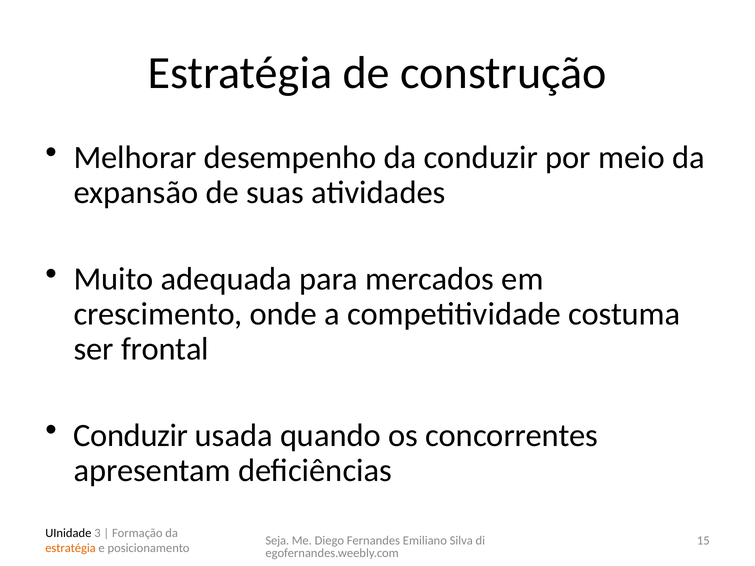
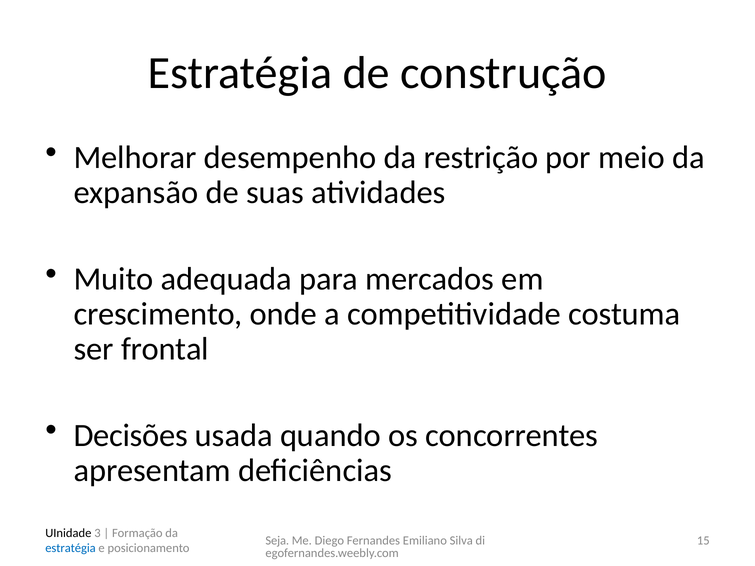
da conduzir: conduzir -> restrição (481, 158)
Conduzir: Conduzir -> Decisões (131, 436)
estratégia colour: orange -> blue (71, 548)
